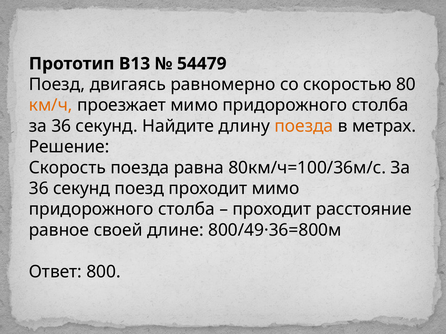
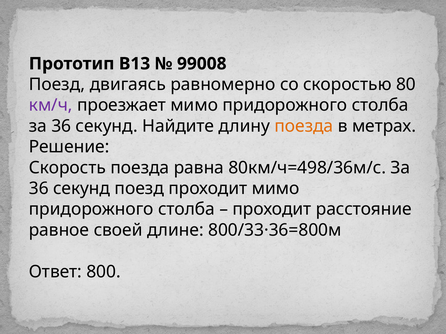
54479: 54479 -> 99008 (202, 64)
км/ч colour: orange -> purple (51, 105)
80км/ч=100/36м/с: 80км/ч=100/36м/с -> 80км/ч=498/36м/с (307, 168)
800/49·36=800м: 800/49·36=800м -> 800/33·36=800м (275, 230)
